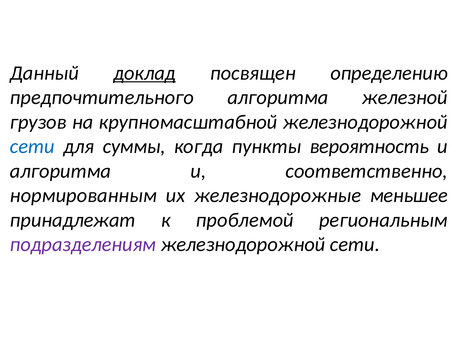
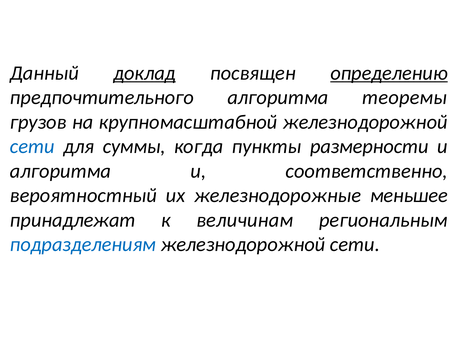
определению underline: none -> present (389, 73)
железной: железной -> теоремы (405, 97)
вероятность: вероятность -> размерности (369, 146)
нормированным: нормированным -> вероятностный (83, 195)
проблемой: проблемой -> величинам (245, 220)
подразделениям colour: purple -> blue (83, 244)
